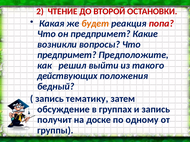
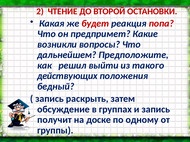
будет colour: orange -> red (95, 23)
предпримет: предпримет -> дальнейшем (67, 55)
тематику: тематику -> раскрыть (87, 99)
